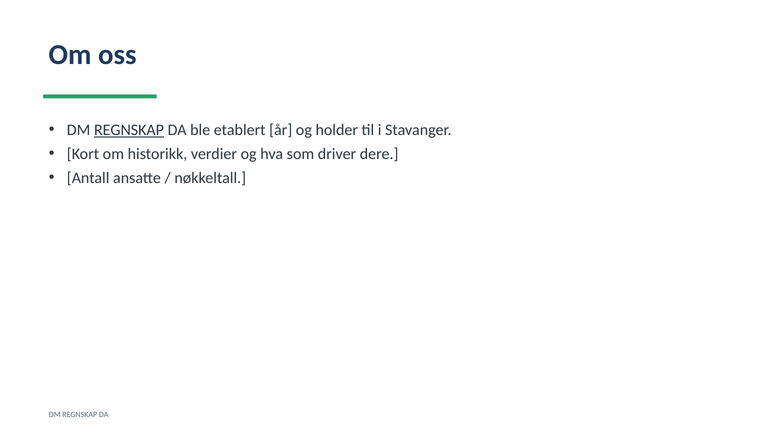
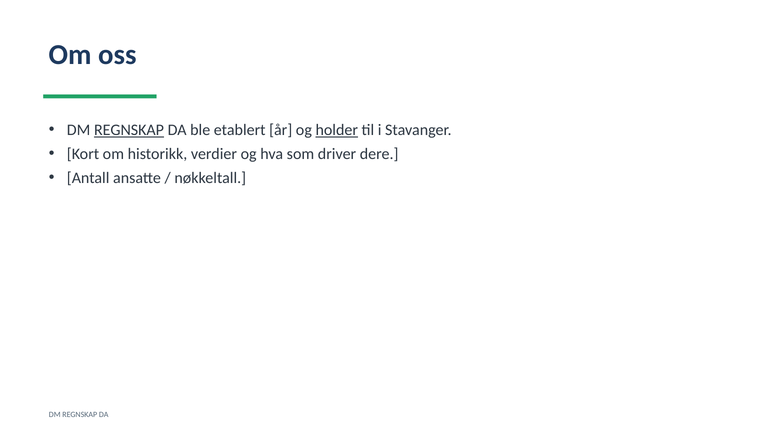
holder underline: none -> present (337, 130)
